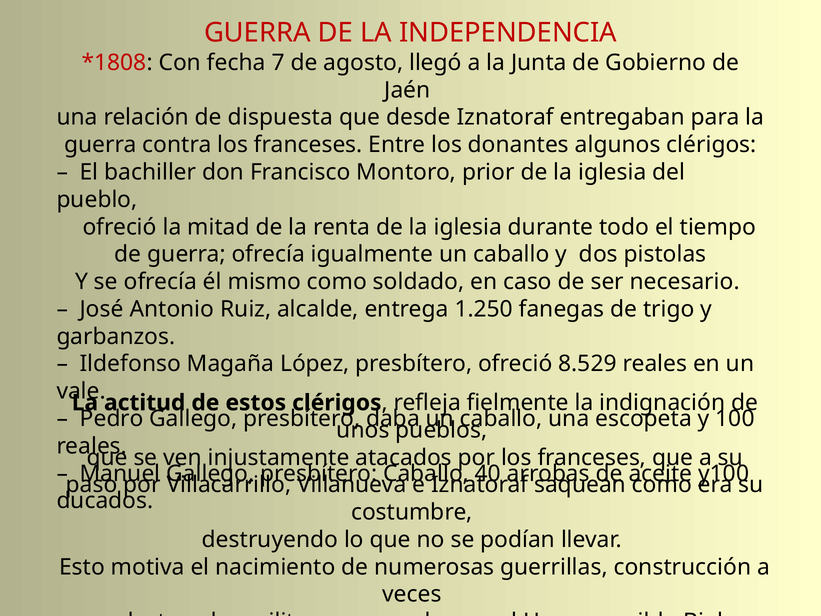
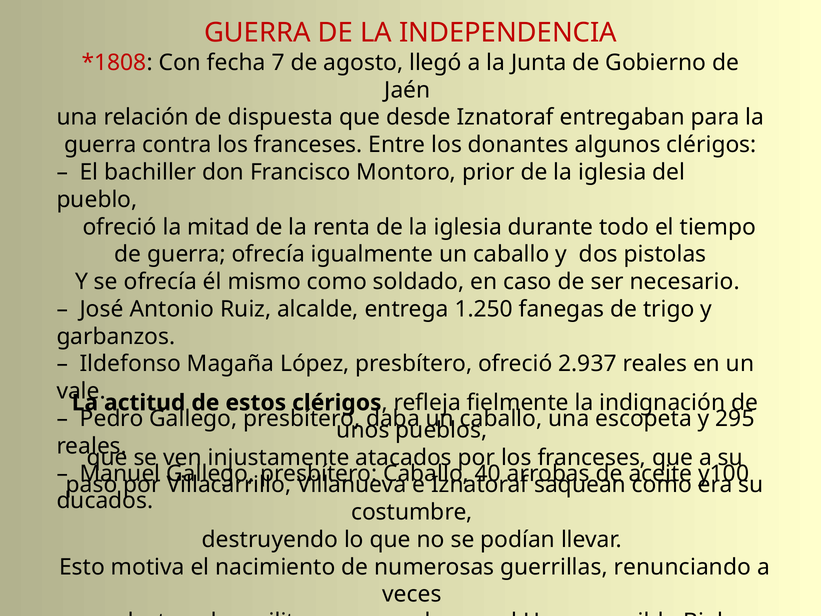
8.529: 8.529 -> 2.937 (587, 364)
100: 100 -> 295 (735, 419)
construcción: construcción -> renunciando (682, 567)
